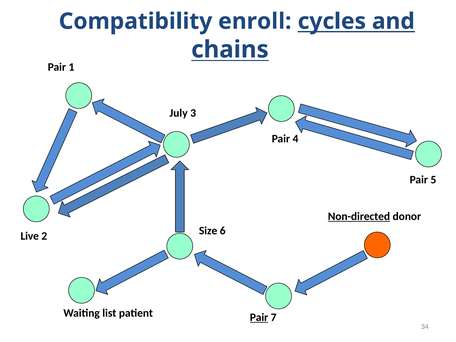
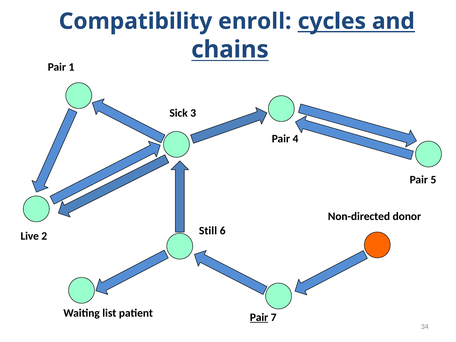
July: July -> Sick (179, 113)
Non-directed underline: present -> none (359, 216)
Size: Size -> Still (208, 231)
